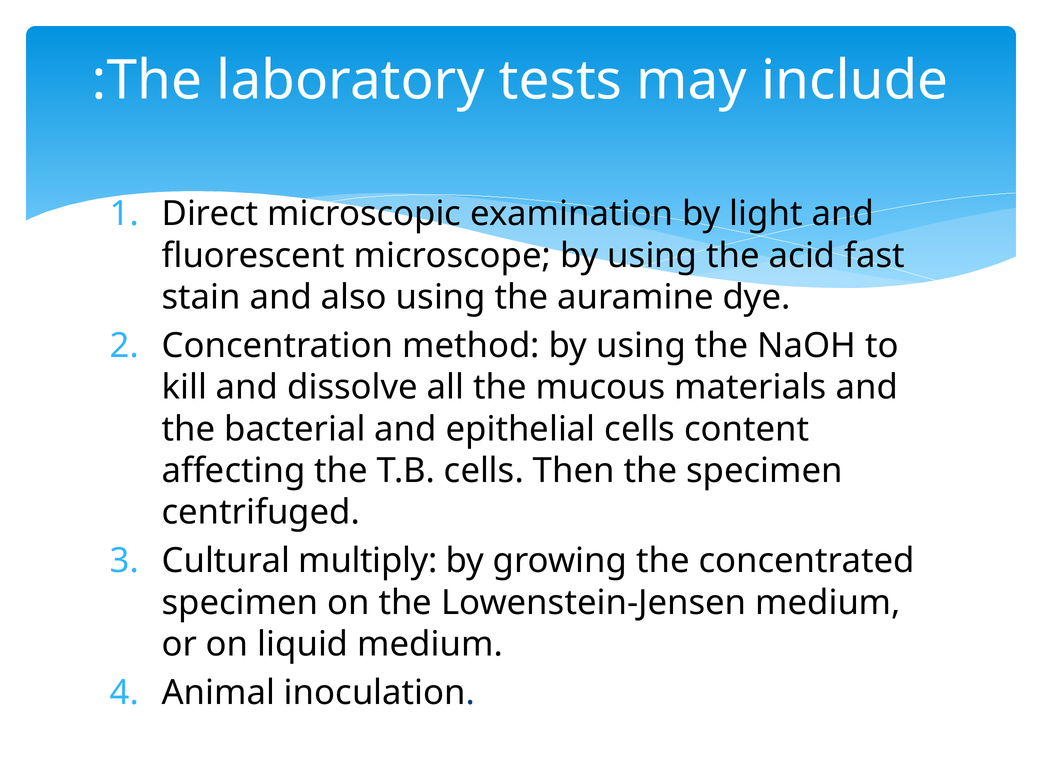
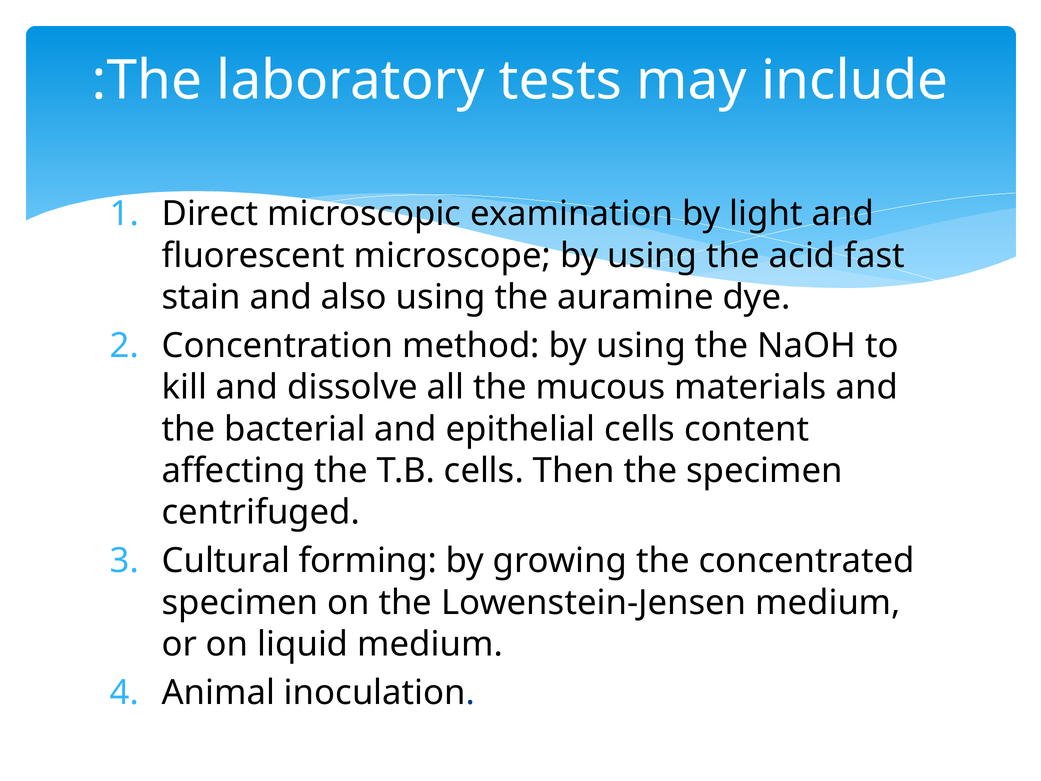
multiply: multiply -> forming (368, 561)
